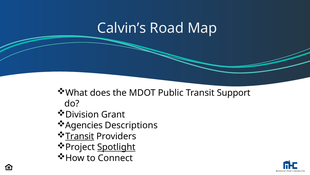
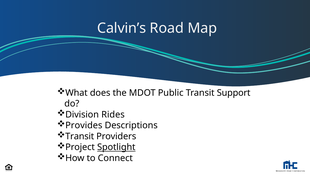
Grant: Grant -> Rides (113, 114)
Agencies: Agencies -> Provides (84, 125)
Transit underline: present -> none (80, 136)
